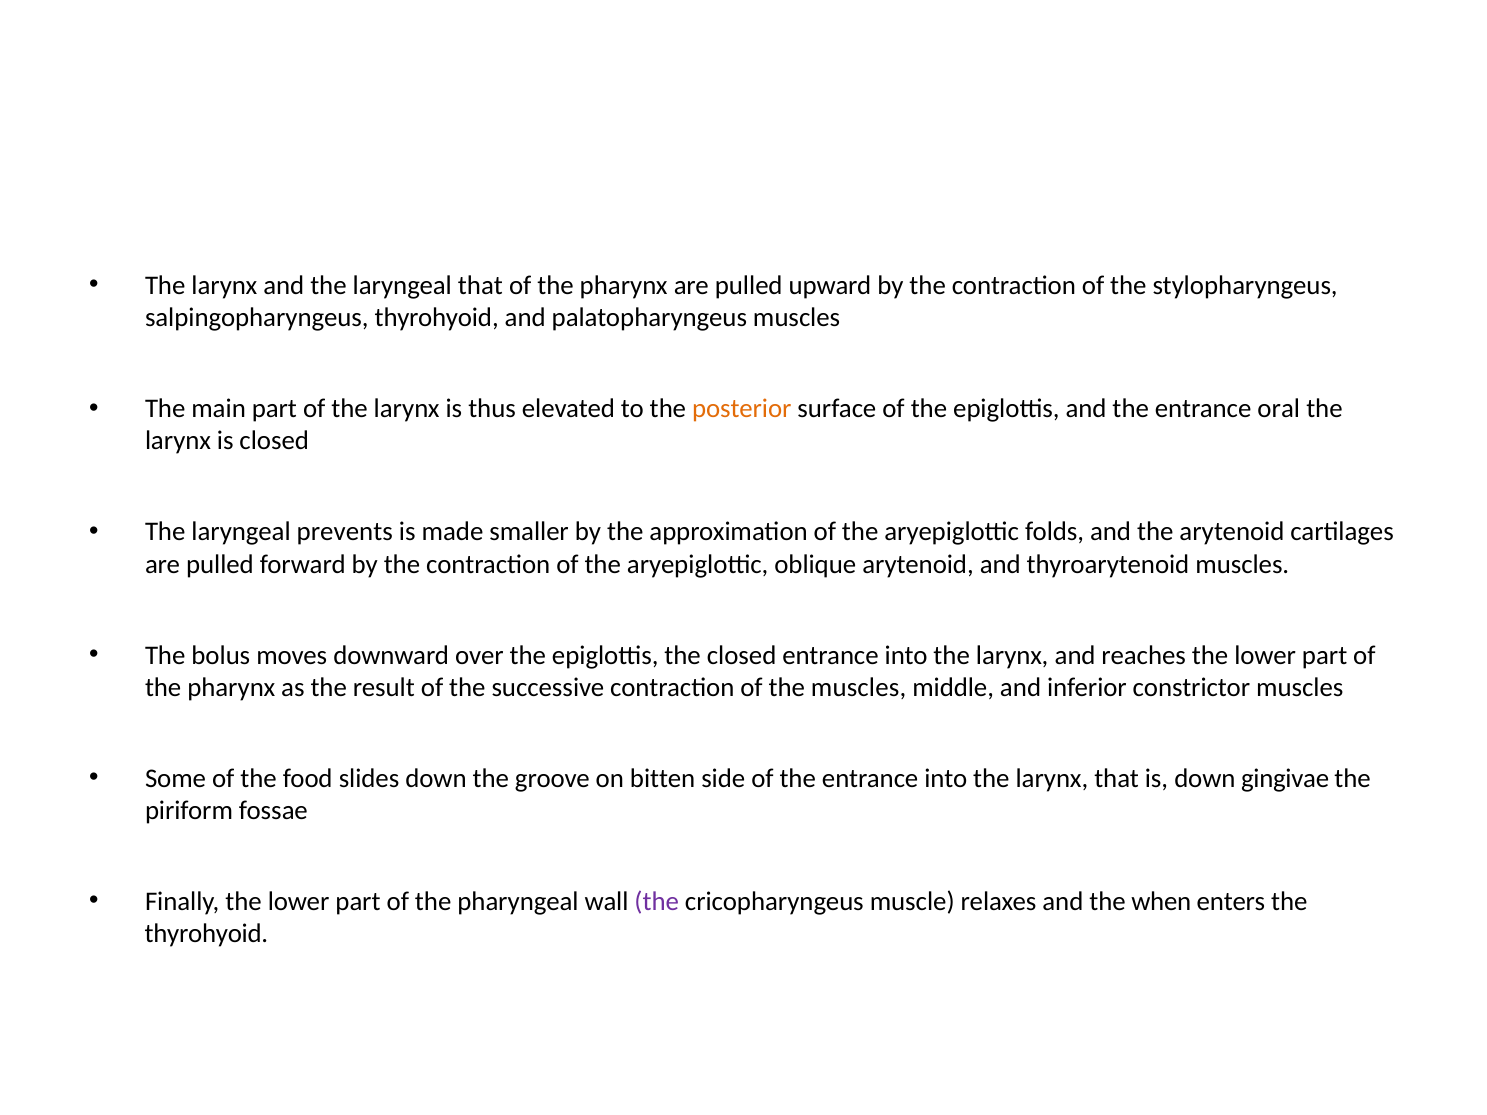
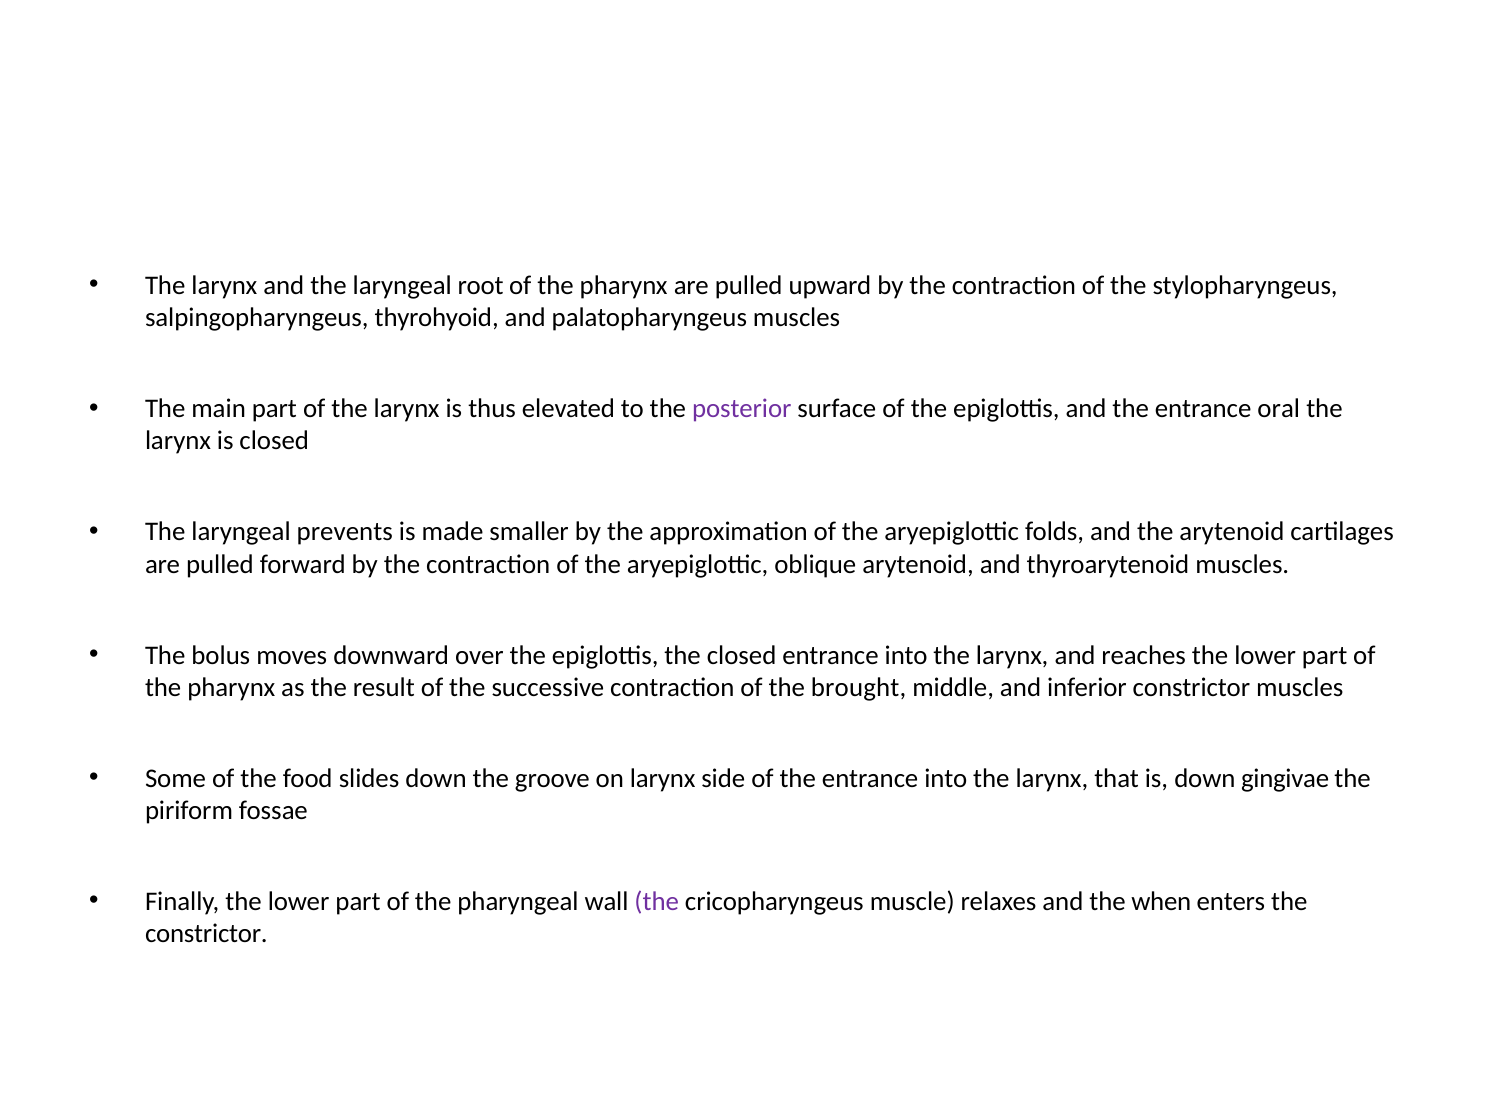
laryngeal that: that -> root (481, 286)
posterior colour: orange -> purple (742, 409)
the muscles: muscles -> brought (859, 688)
on bitten: bitten -> larynx (663, 779)
thyrohyoid: thyrohyoid -> constrictor (206, 934)
